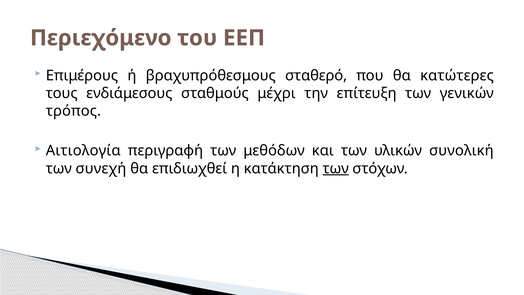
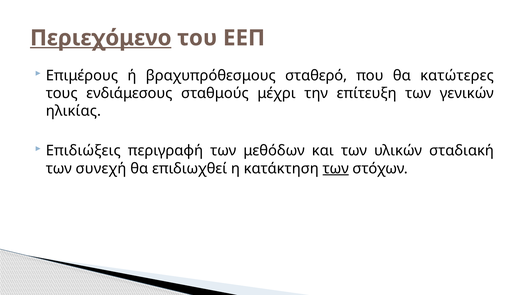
Περιεχόμενο underline: none -> present (101, 38)
τρόπος: τρόπος -> ηλικίας (73, 111)
Αιτιολογία: Αιτιολογία -> Επιδιώξεις (83, 151)
συνολική: συνολική -> σταδιακή (461, 151)
